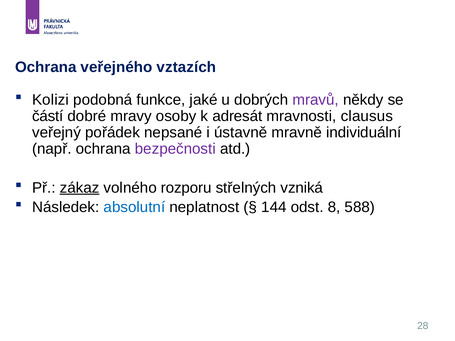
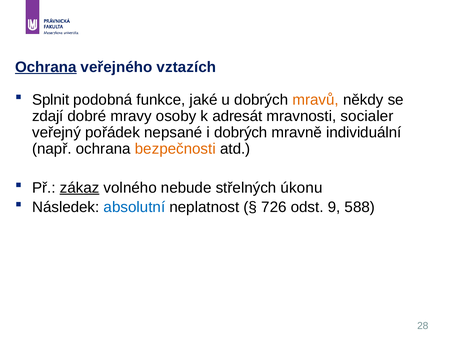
Ochrana underline: none -> present (46, 67)
Kolizi: Kolizi -> Splnit (51, 100)
mravů colour: purple -> orange (316, 100)
částí: částí -> zdají (48, 116)
clausus: clausus -> socialer (367, 116)
i ústavně: ústavně -> dobrých (241, 133)
bezpečnosti colour: purple -> orange (175, 149)
rozporu: rozporu -> nebude (186, 188)
vzniká: vzniká -> úkonu (302, 188)
144: 144 -> 726 (274, 207)
8: 8 -> 9 (334, 207)
